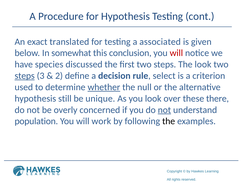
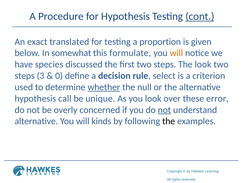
cont underline: none -> present (200, 16)
associated: associated -> proportion (160, 42)
conclusion: conclusion -> formulate (130, 53)
will colour: red -> orange (176, 53)
steps underline: present -> none (25, 76)
2: 2 -> 0 (59, 76)
still: still -> call (65, 99)
there: there -> error (217, 99)
population: population -> alternative (36, 121)
work: work -> kinds (101, 121)
